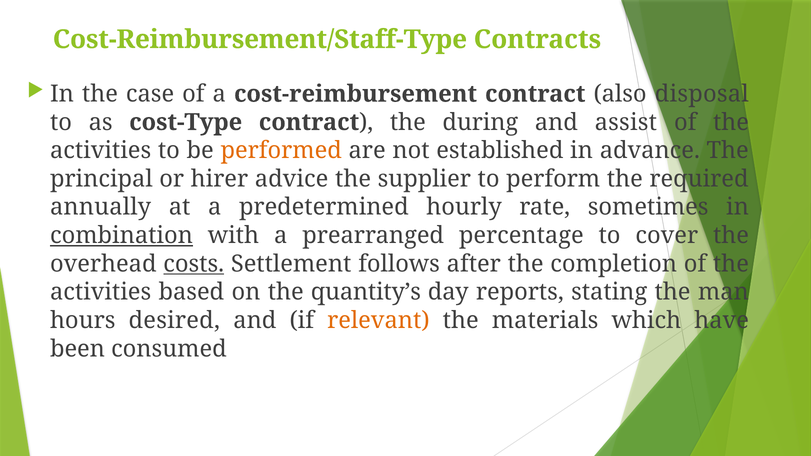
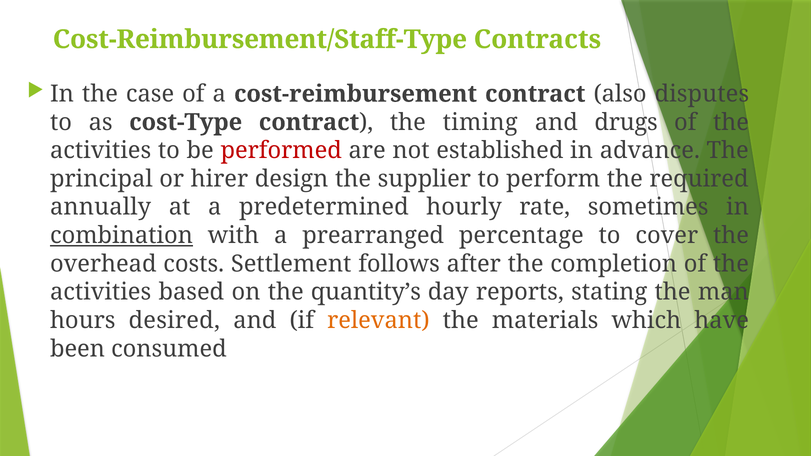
disposal: disposal -> disputes (702, 94)
during: during -> timing (480, 122)
assist: assist -> drugs (626, 122)
performed colour: orange -> red (281, 151)
advice: advice -> design (292, 179)
costs underline: present -> none (194, 264)
